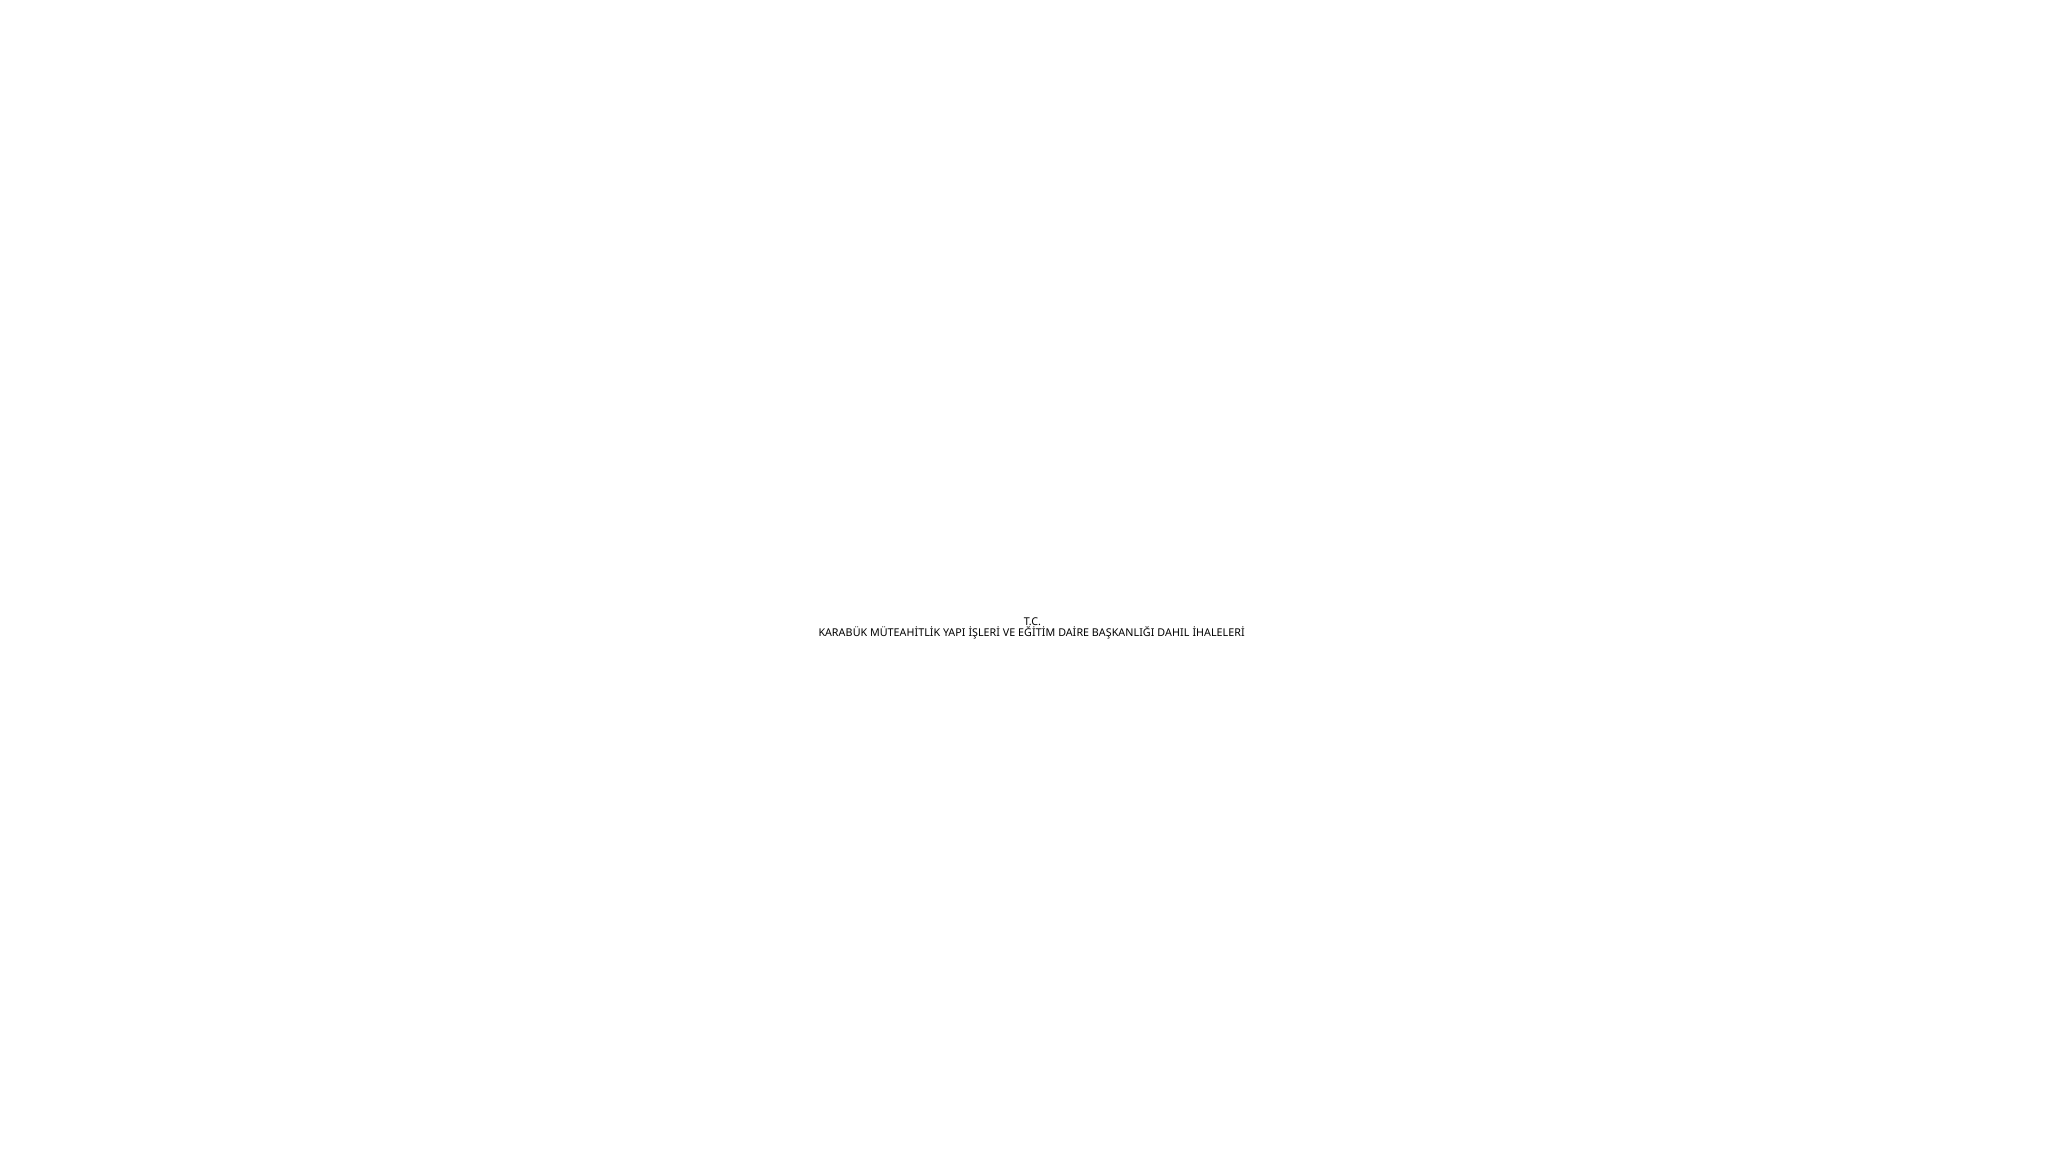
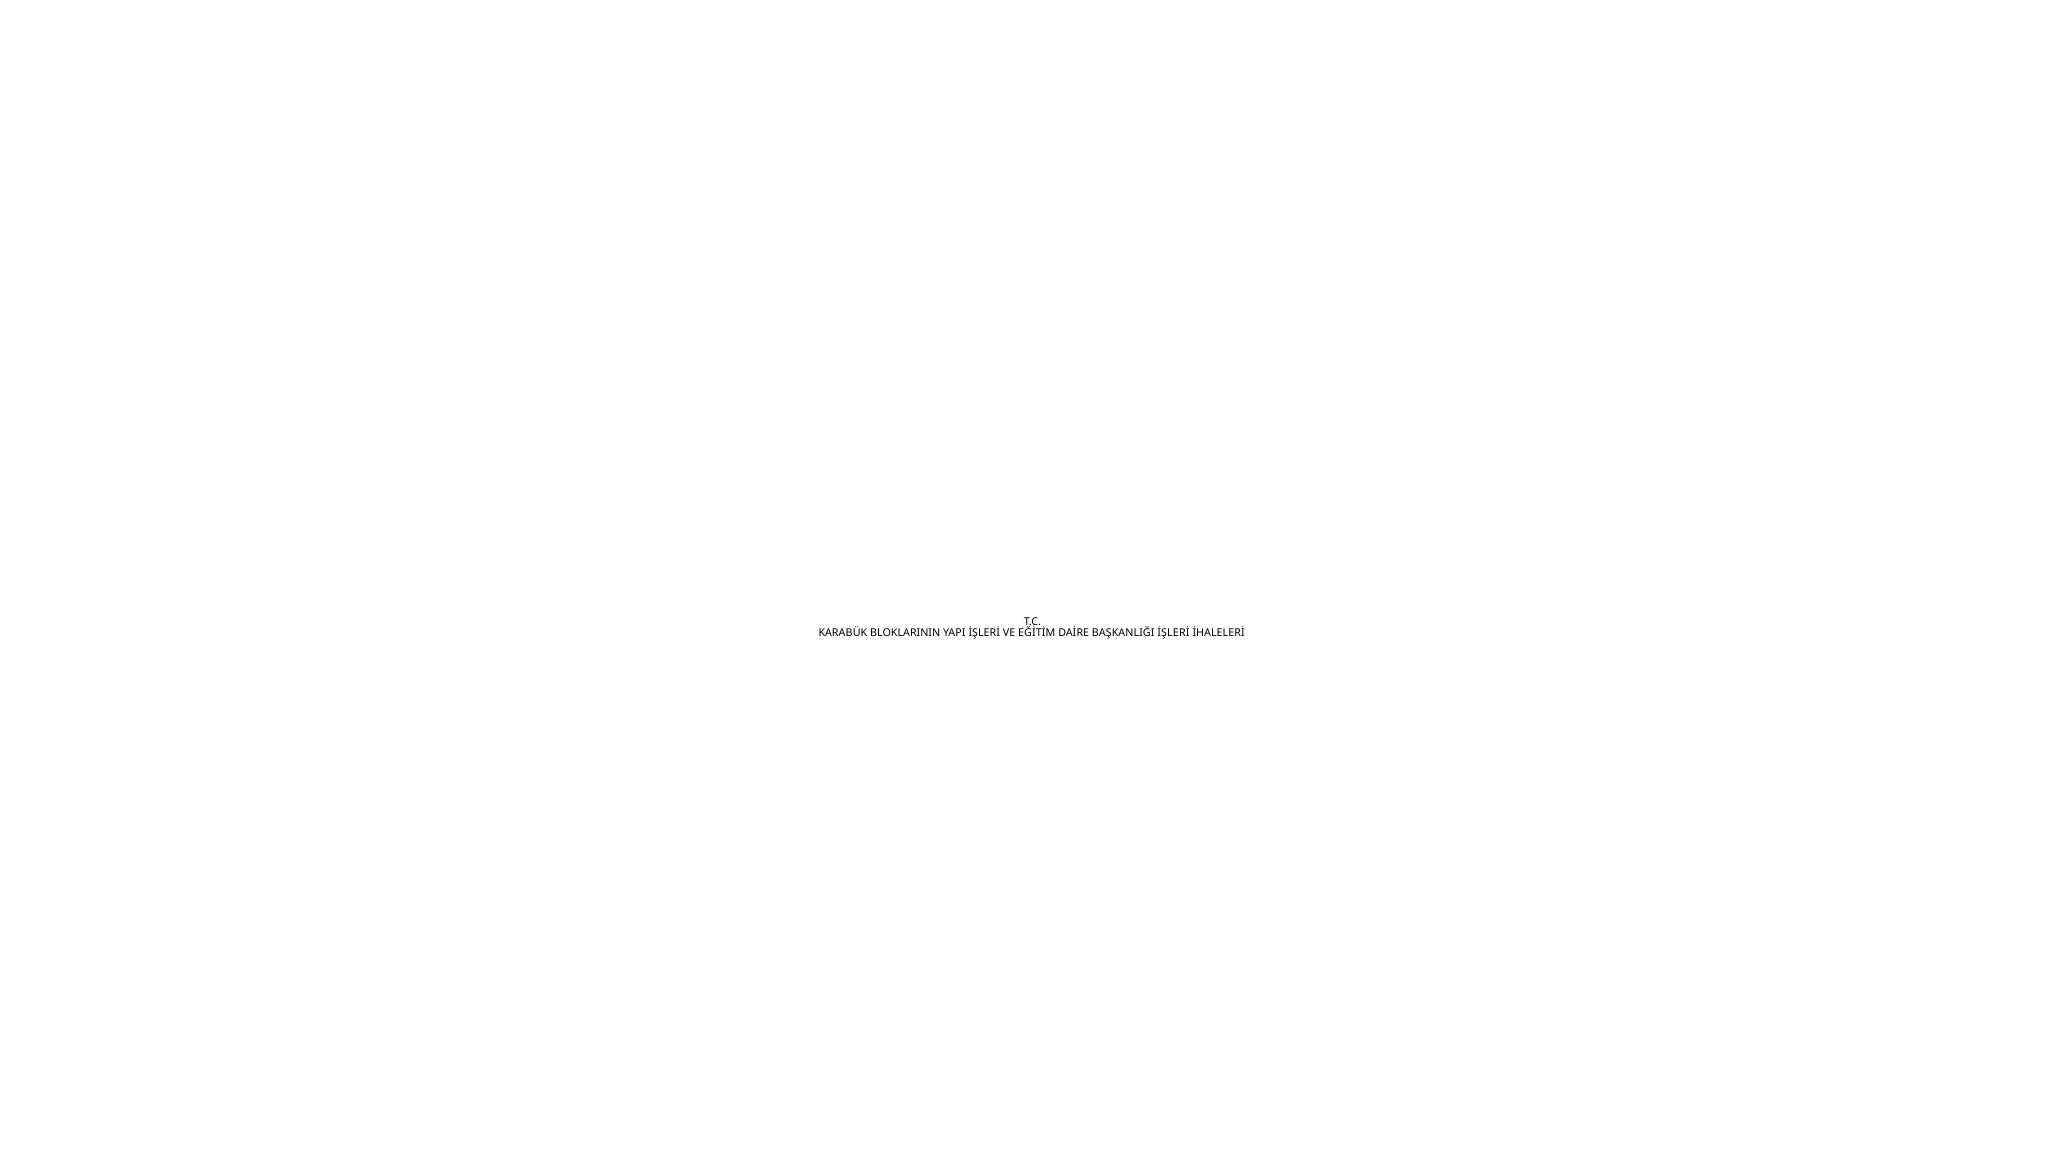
MÜTEAHİTLİK: MÜTEAHİTLİK -> BLOKLARININ (905, 633)
BAŞKANLIĞI DAHIL: DAHIL -> İŞLERİ (1173, 633)
